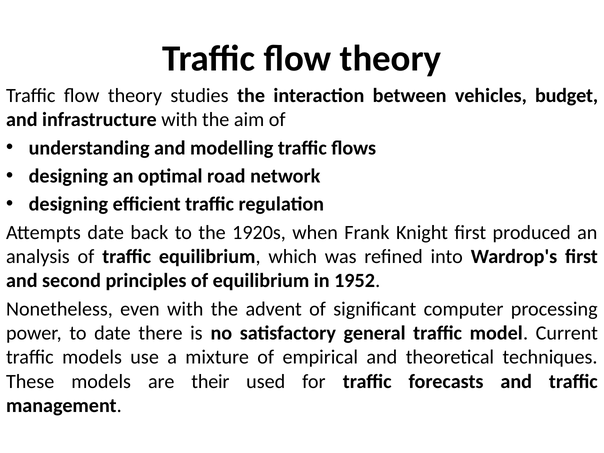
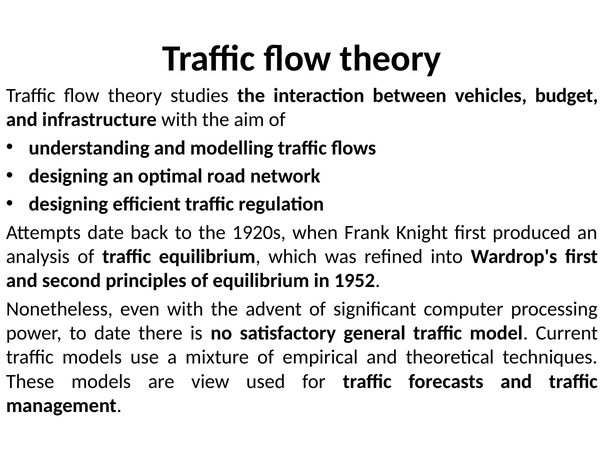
their: their -> view (210, 381)
